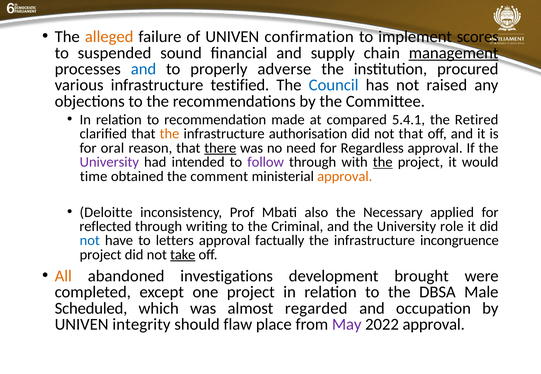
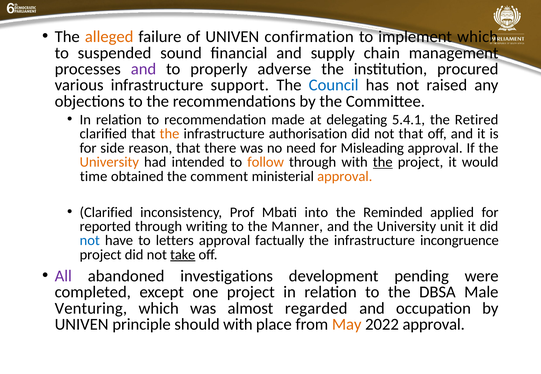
implement scores: scores -> which (478, 37)
management underline: present -> none (454, 53)
and colour: blue -> purple (144, 69)
testified: testified -> support (240, 85)
compared: compared -> delegating (357, 120)
oral: oral -> side (112, 148)
there underline: present -> none (220, 148)
Regardless: Regardless -> Misleading (372, 148)
University colour: purple -> orange (109, 162)
follow colour: purple -> orange (266, 162)
Deloitte: Deloitte -> Clarified (106, 213)
also: also -> into (316, 213)
Necessary: Necessary -> Reminded (393, 213)
reflected: reflected -> reported (105, 227)
Criminal: Criminal -> Manner (297, 227)
role: role -> unit (452, 227)
All colour: orange -> purple (63, 276)
brought: brought -> pending (422, 276)
Scheduled: Scheduled -> Venturing (91, 309)
integrity: integrity -> principle (142, 325)
should flaw: flaw -> with (238, 325)
May colour: purple -> orange (347, 325)
